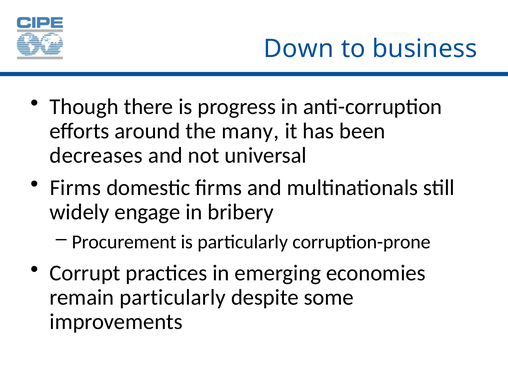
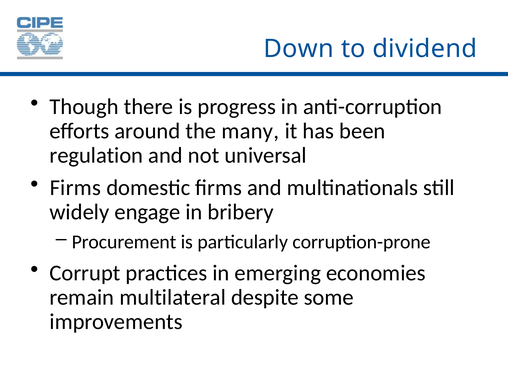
business: business -> dividend (425, 49)
decreases: decreases -> regulation (96, 155)
remain particularly: particularly -> multilateral (173, 297)
